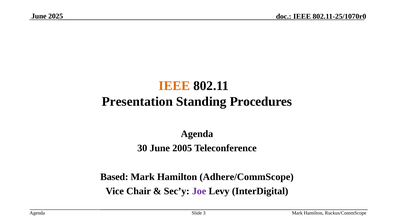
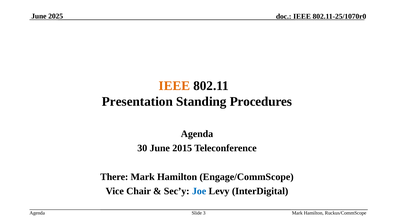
2005: 2005 -> 2015 (182, 148)
Based: Based -> There (114, 177)
Adhere/CommScope: Adhere/CommScope -> Engage/CommScope (247, 177)
Joe colour: purple -> blue (199, 191)
